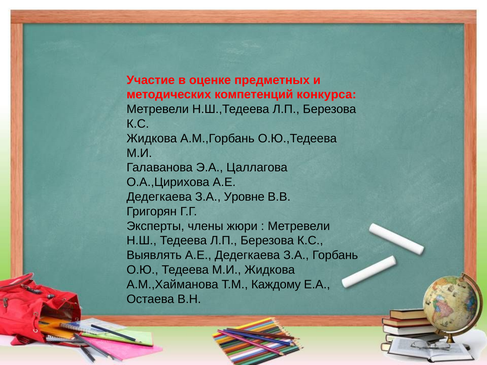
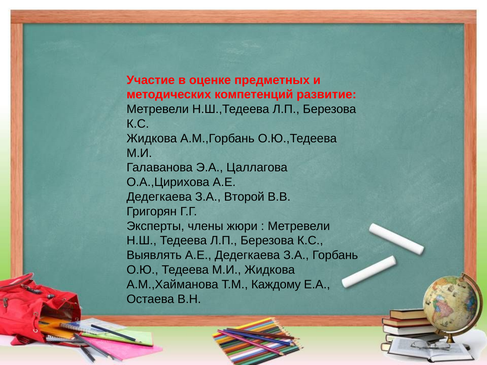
конкурса: конкурса -> развитие (326, 95)
Уровне: Уровне -> Второй (244, 197)
